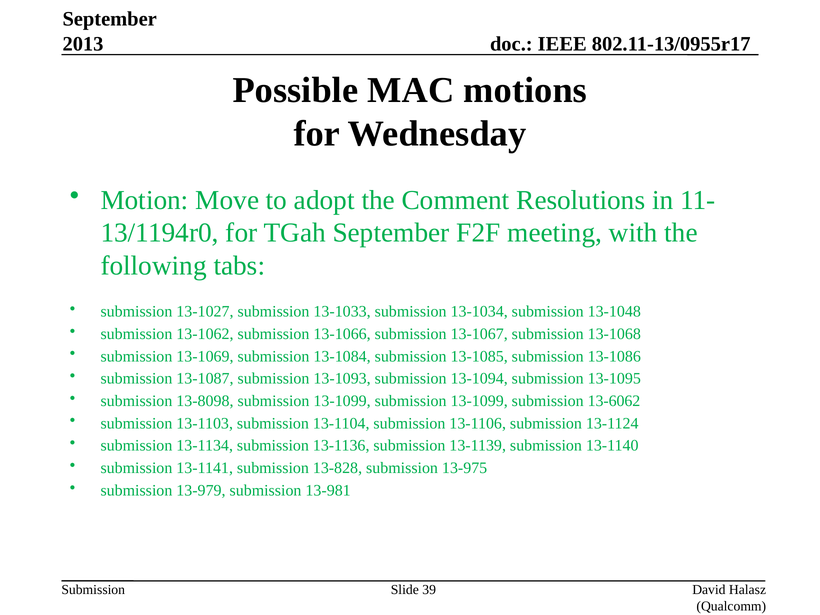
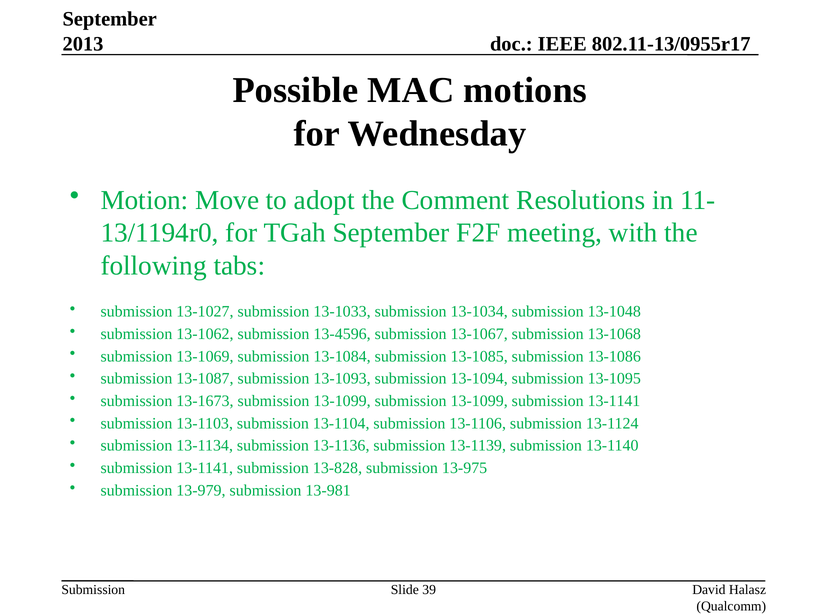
13-1066: 13-1066 -> 13-4596 (342, 334)
13-8098: 13-8098 -> 13-1673 (205, 401)
13-1099 submission 13-6062: 13-6062 -> 13-1141 (614, 401)
